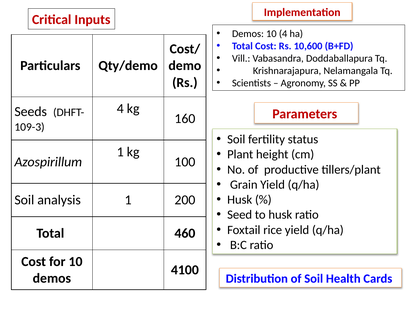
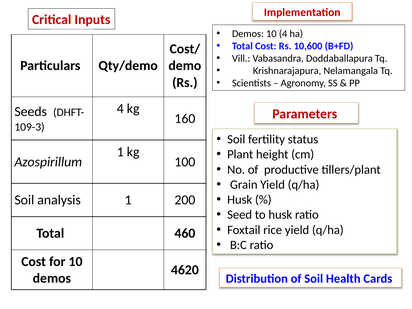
4100: 4100 -> 4620 (185, 270)
